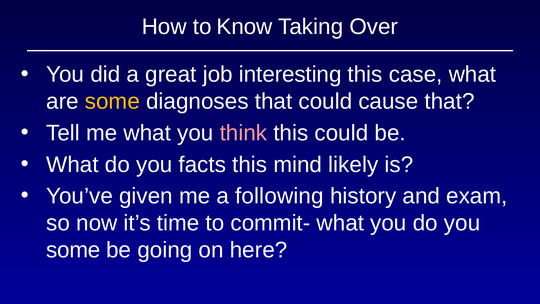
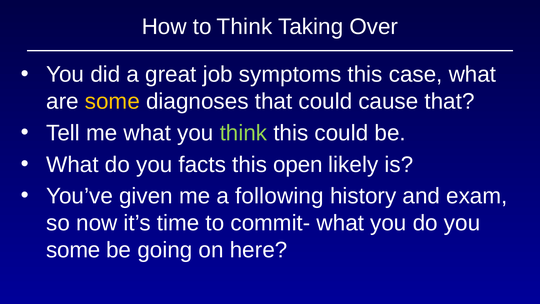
to Know: Know -> Think (244, 27)
interesting: interesting -> symptoms (290, 74)
think colour: pink -> light green (243, 133)
mind: mind -> open (298, 164)
